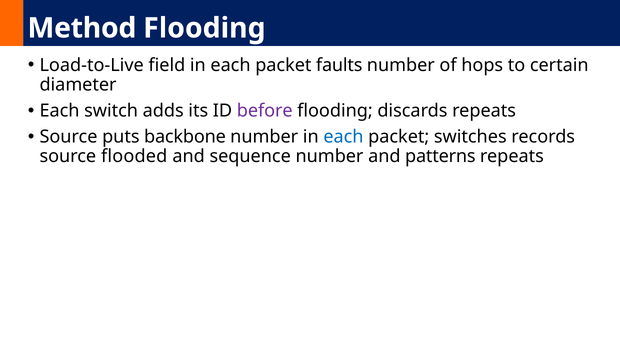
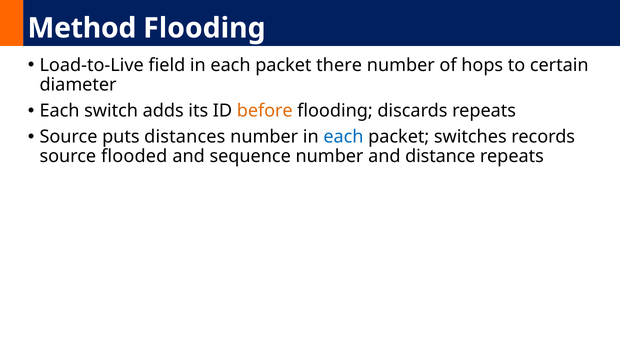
faults: faults -> there (339, 65)
before colour: purple -> orange (265, 111)
backbone: backbone -> distances (185, 137)
patterns: patterns -> distance (440, 156)
